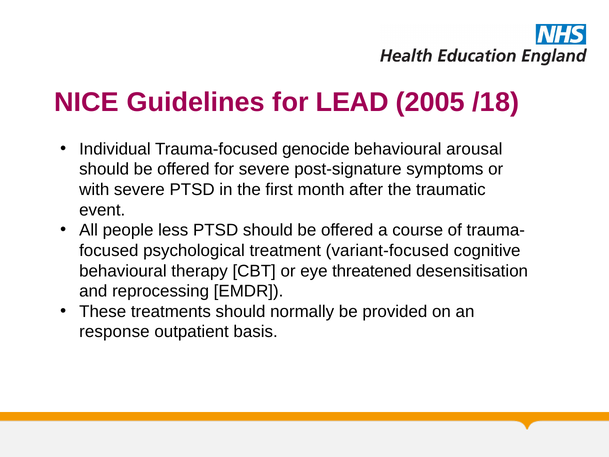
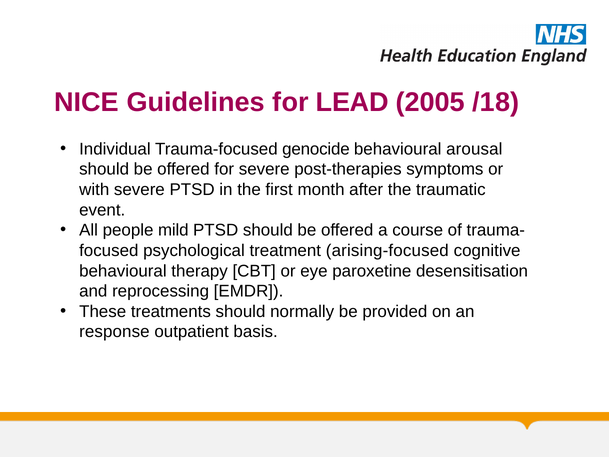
post-signature: post-signature -> post-therapies (348, 169)
less: less -> mild (173, 230)
variant-focused: variant-focused -> arising-focused (387, 250)
threatened: threatened -> paroxetine (372, 271)
